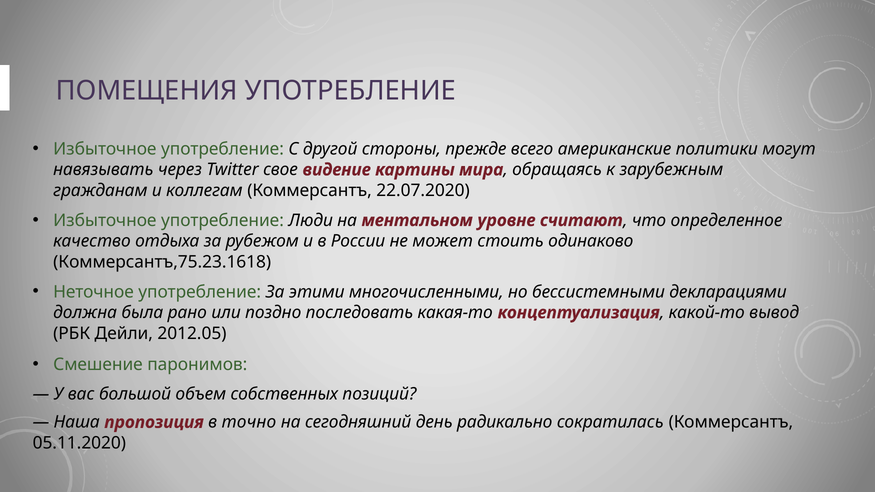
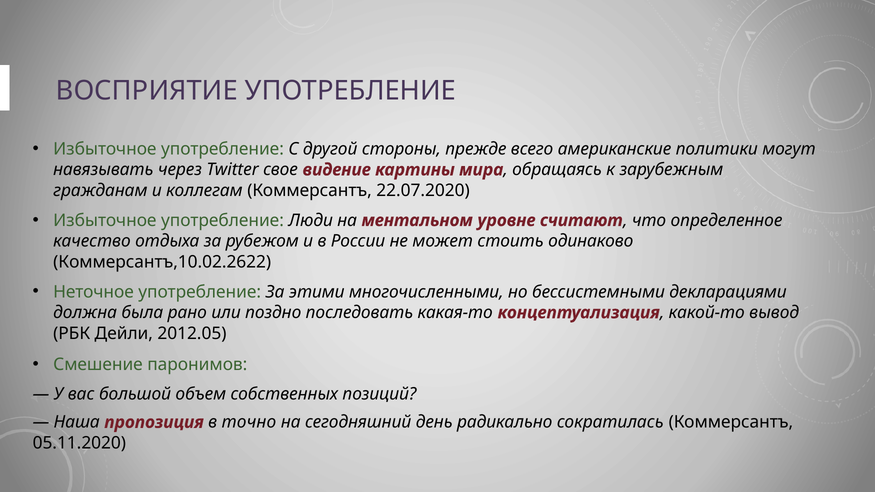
ПОМЕЩЕНИЯ: ПОМЕЩЕНИЯ -> ВОСПРИЯТИЕ (147, 91)
Коммерсантъ,75.23.1618: Коммерсантъ,75.23.1618 -> Коммерсантъ,10.02.2622 (162, 262)
